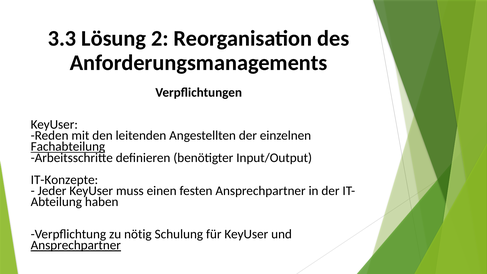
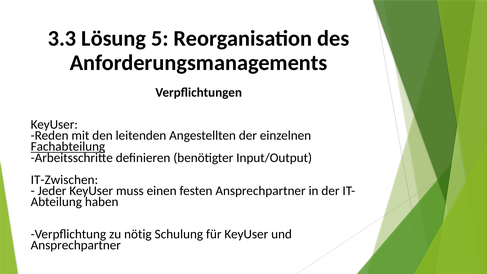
2: 2 -> 5 (160, 39)
IT-Konzepte: IT-Konzepte -> IT-Zwischen (64, 180)
Ansprechpartner underline: present -> none (76, 245)
